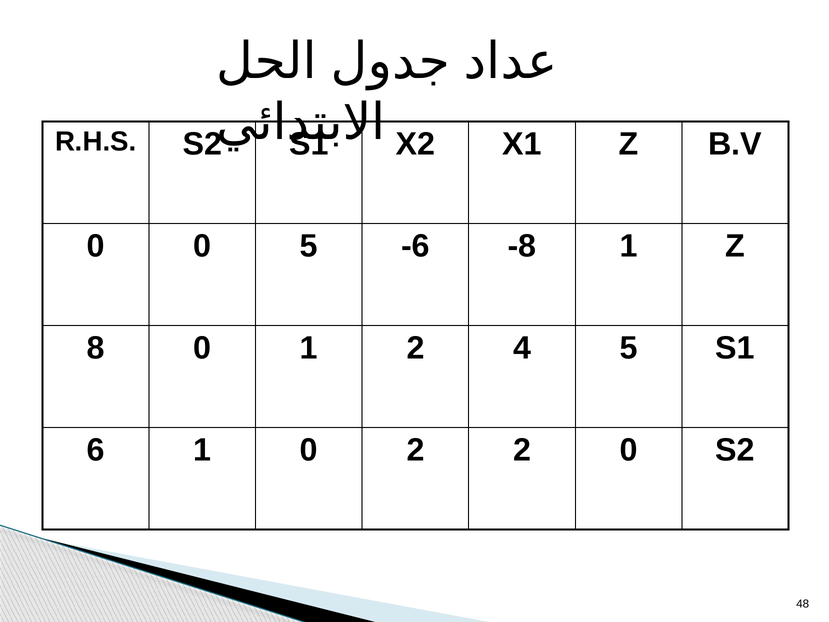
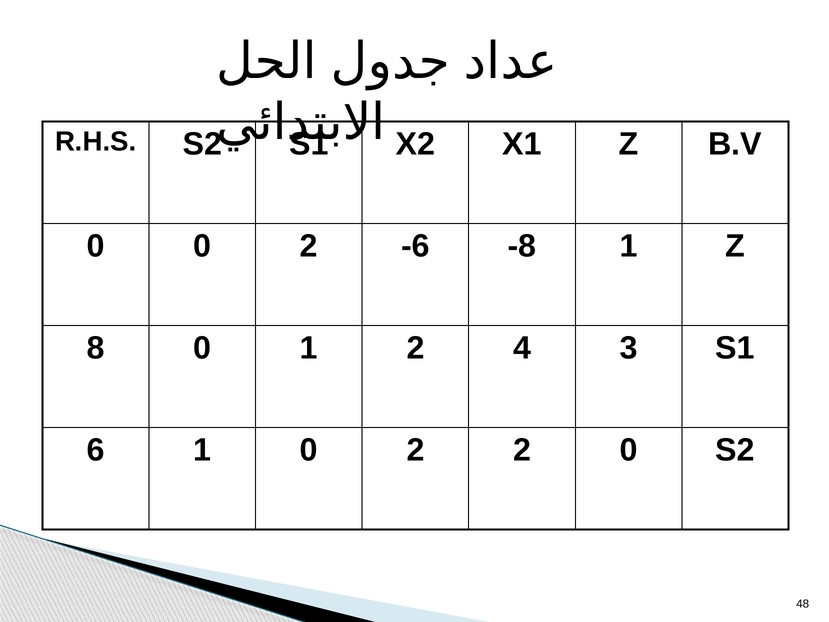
0 0 5: 5 -> 2 (309, 246)
4 5: 5 -> 3 (629, 348)
